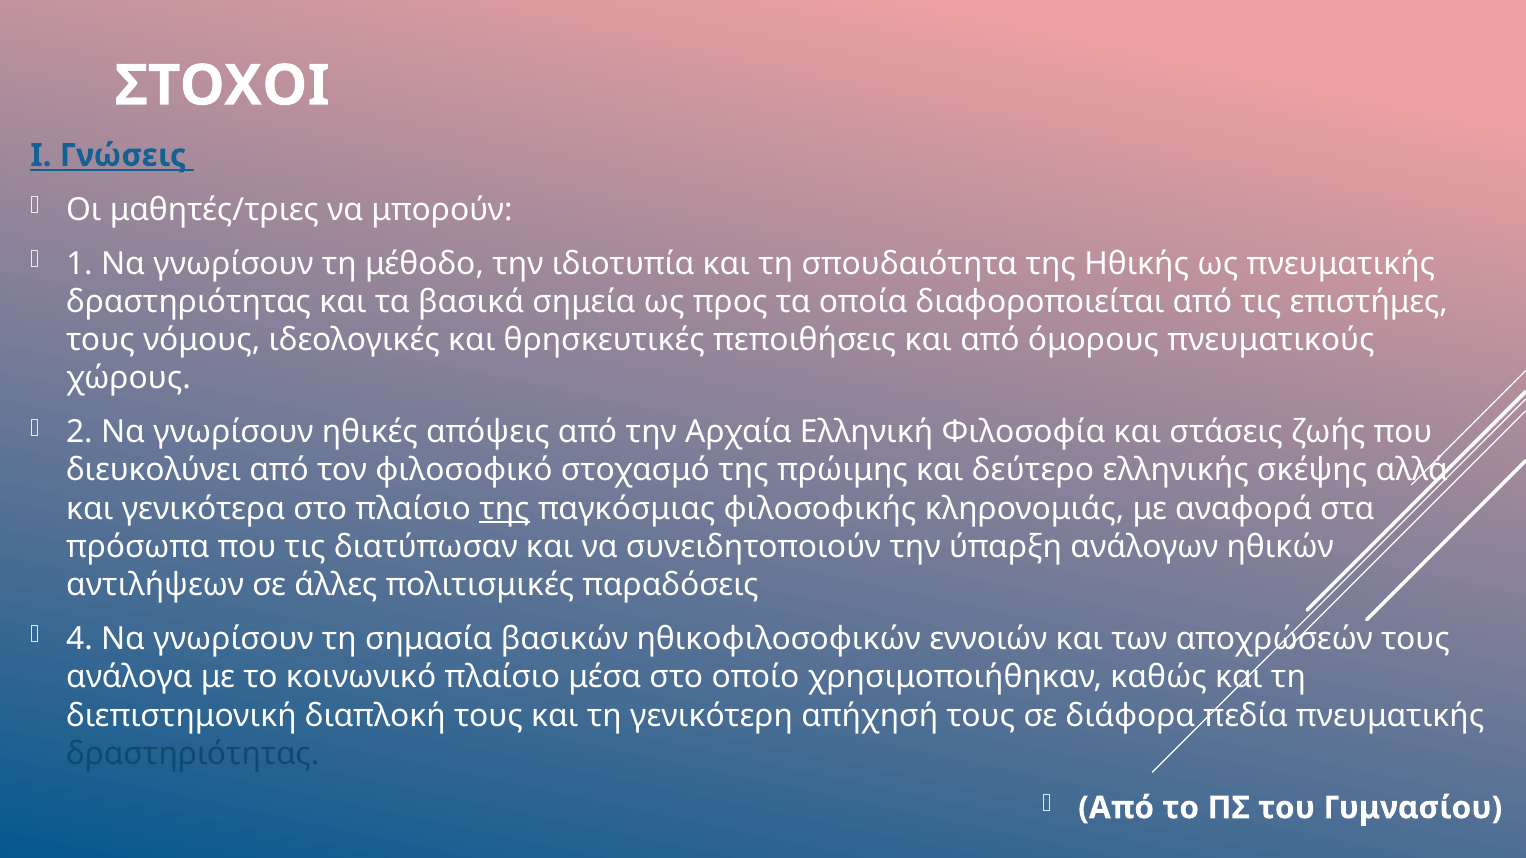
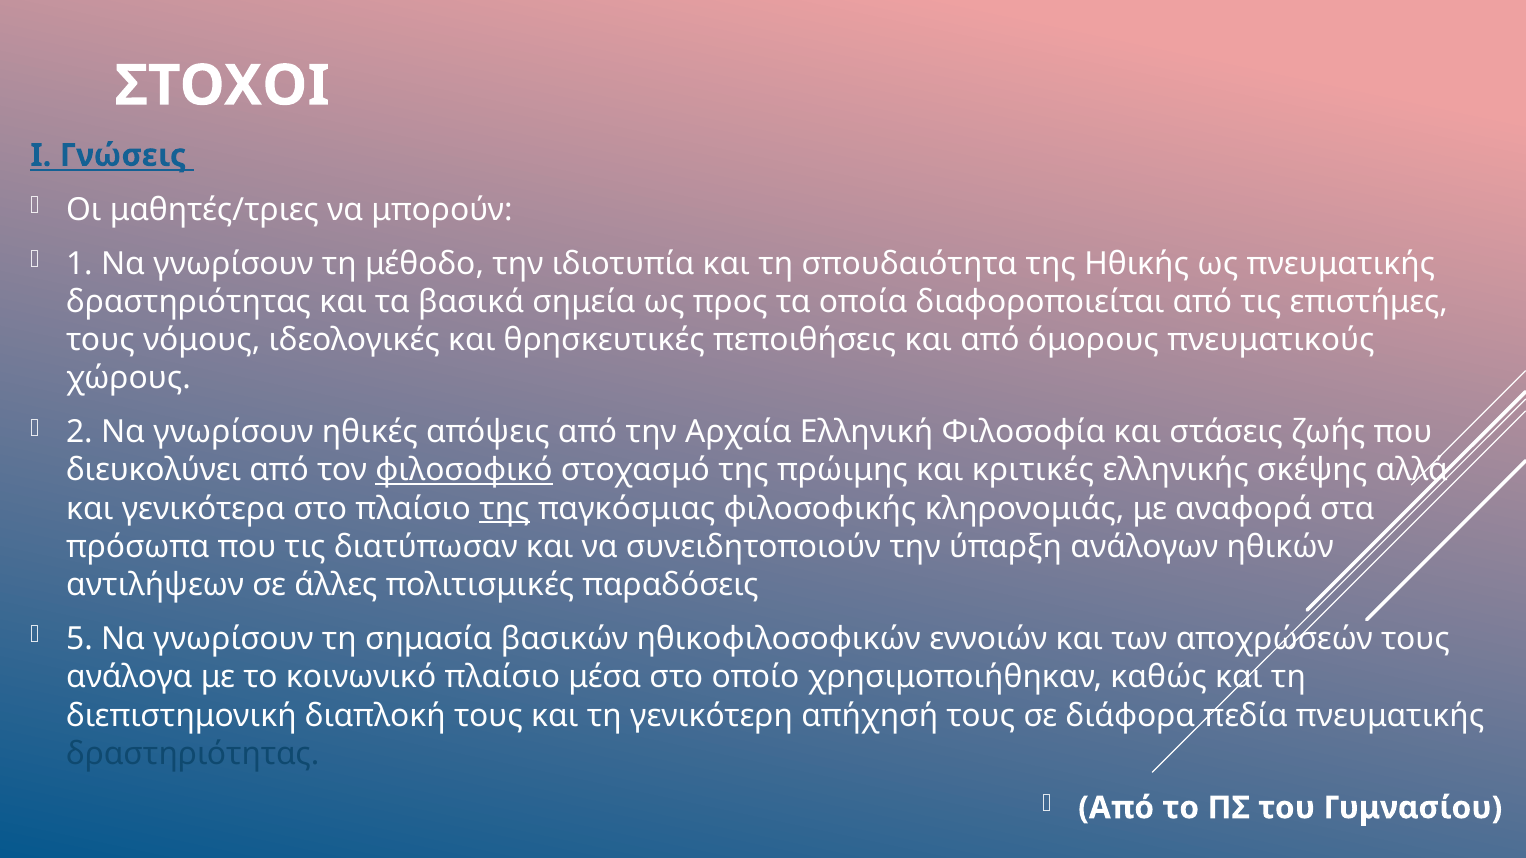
φιλοσοφικό underline: none -> present (464, 471)
δεύτερο: δεύτερο -> κριτικές (1033, 471)
4: 4 -> 5 (79, 639)
